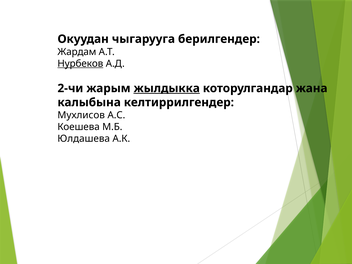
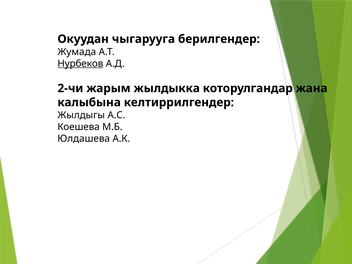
Жардам: Жардам -> Жумада (77, 52)
жылдыкка underline: present -> none (167, 88)
Мухлисов: Мухлисов -> Жылдыгы (81, 115)
